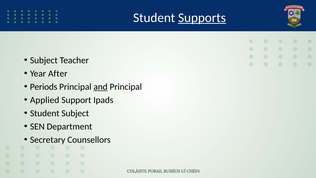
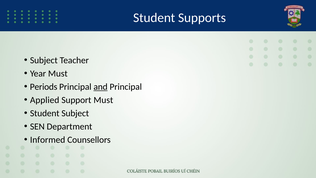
Supports underline: present -> none (202, 18)
Year After: After -> Must (58, 73)
Support Ipads: Ipads -> Must (103, 100)
Secretary: Secretary -> Informed (48, 140)
